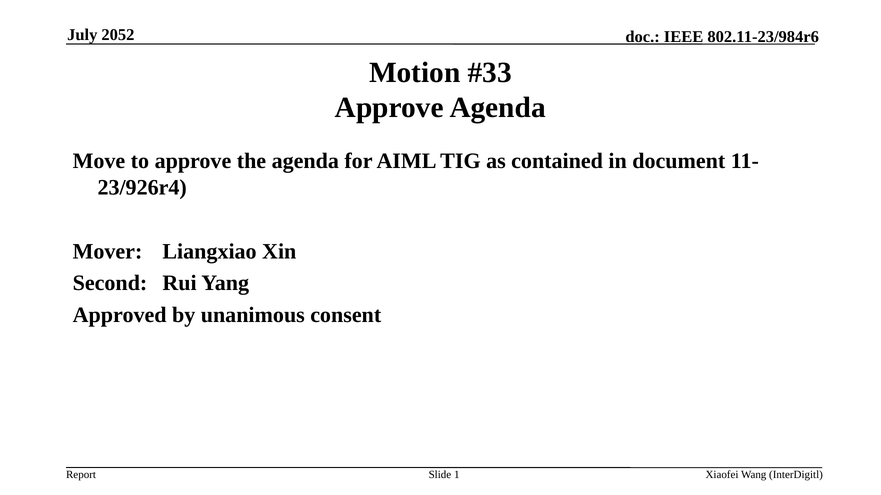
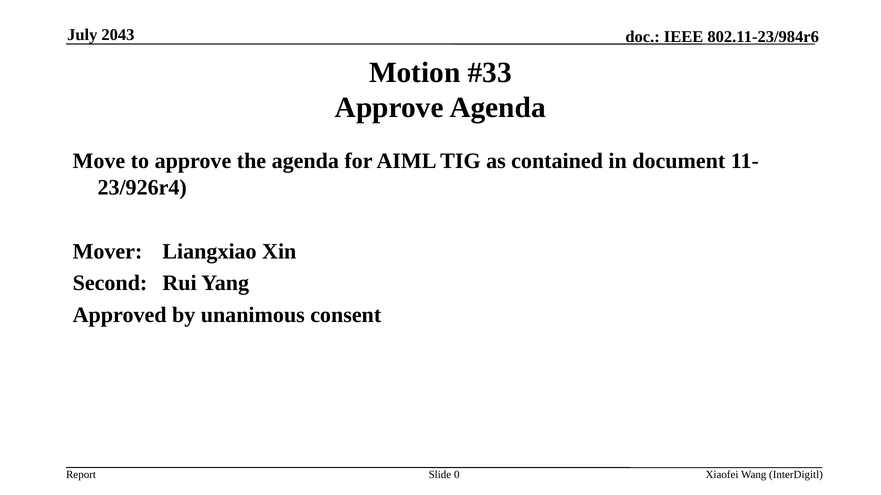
2052: 2052 -> 2043 (118, 35)
1: 1 -> 0 (457, 475)
